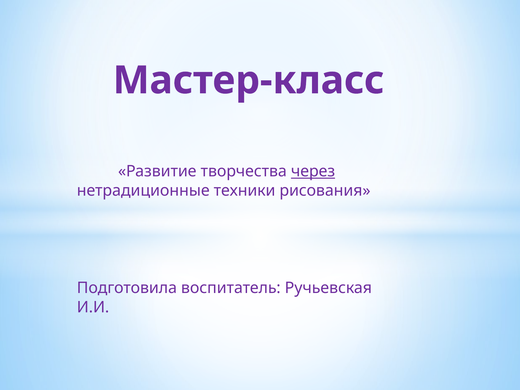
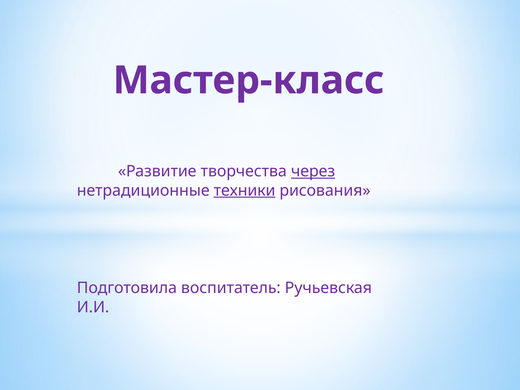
техники underline: none -> present (245, 190)
